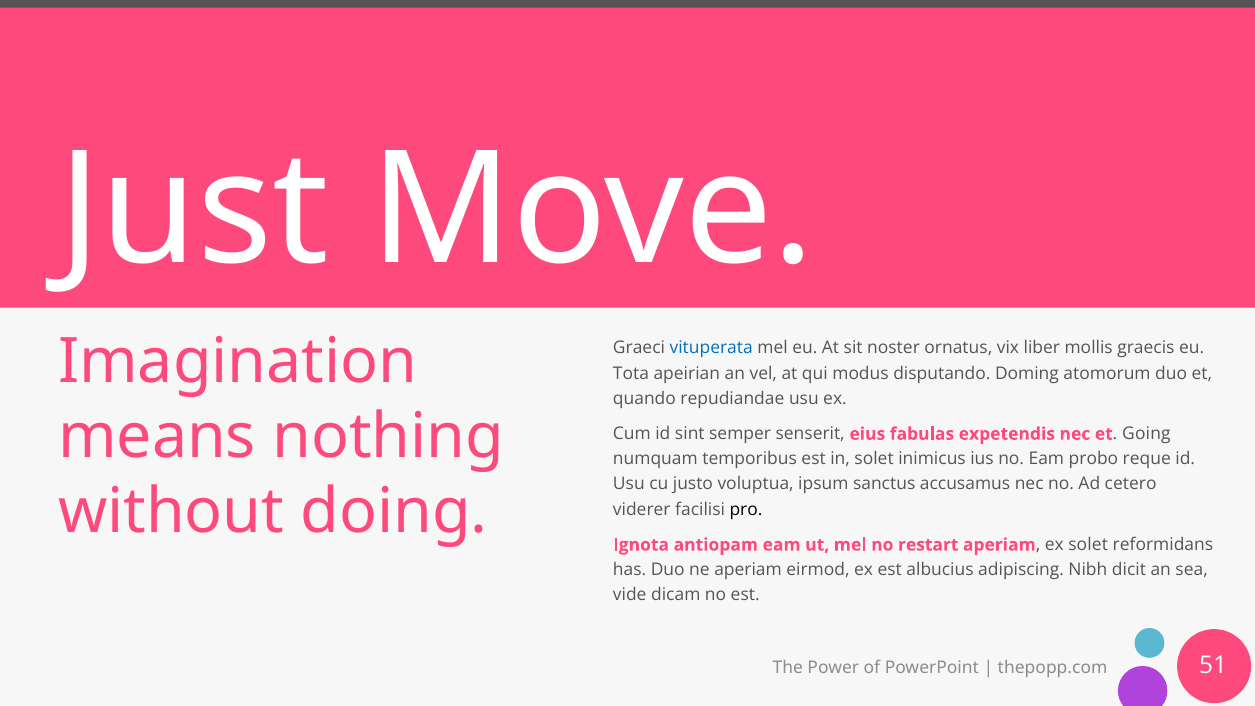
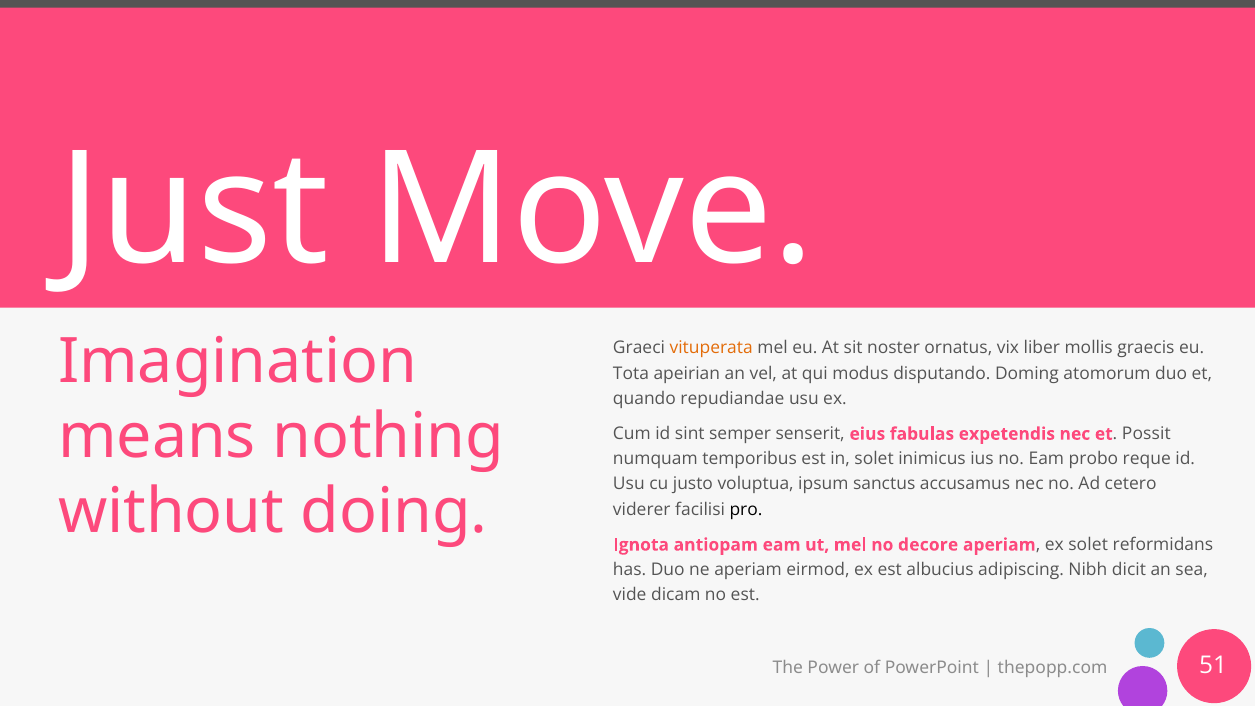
vituperata colour: blue -> orange (711, 348)
Going: Going -> Possit (1146, 434)
restart: restart -> decore (928, 545)
